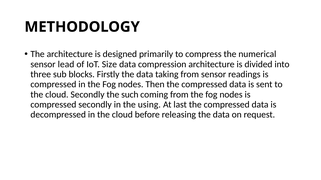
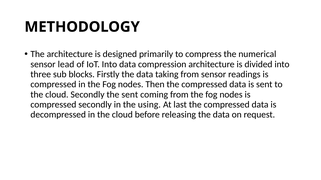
IoT Size: Size -> Into (109, 64)
the such: such -> sent (130, 95)
